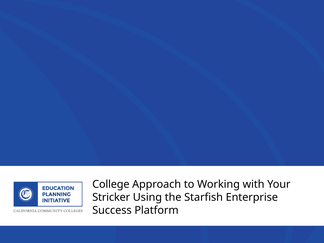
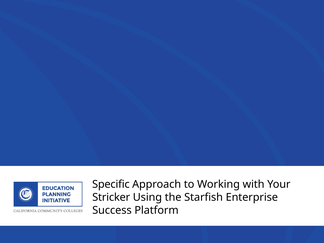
College: College -> Specific (111, 184)
